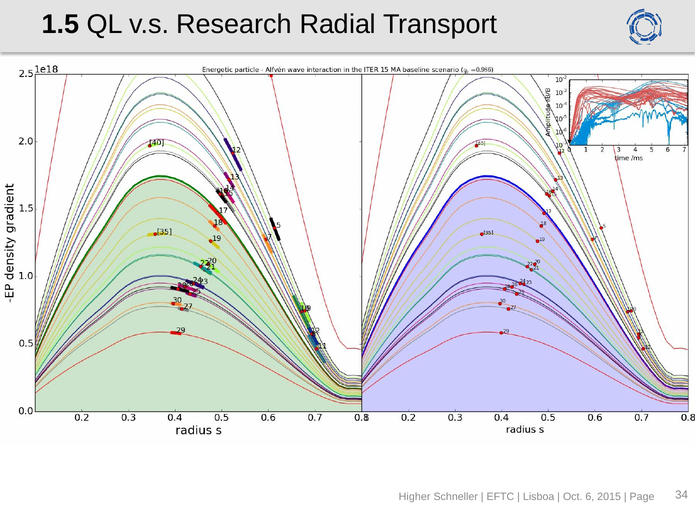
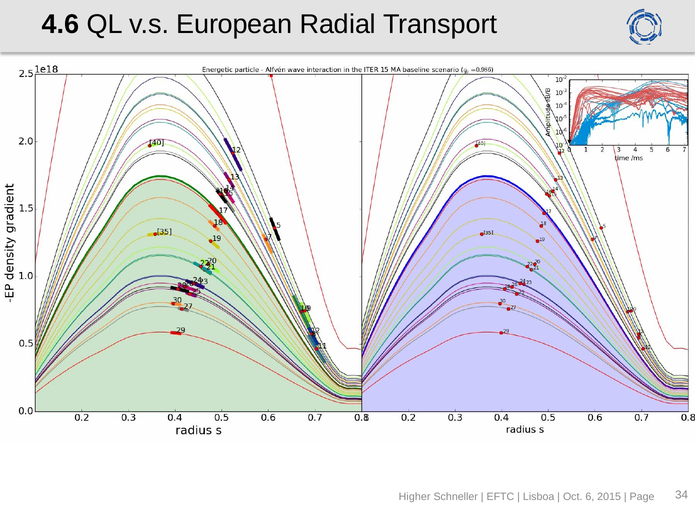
1.5: 1.5 -> 4.6 (60, 24)
Research: Research -> European (234, 24)
